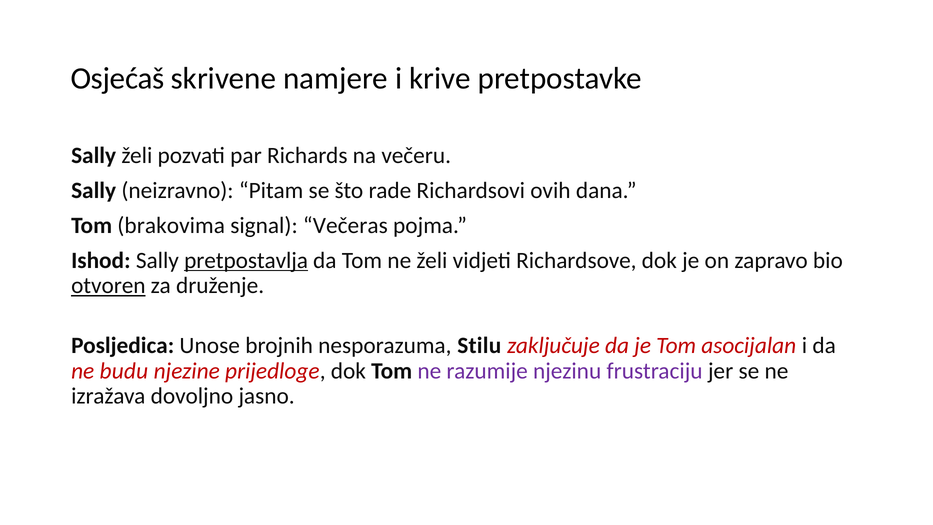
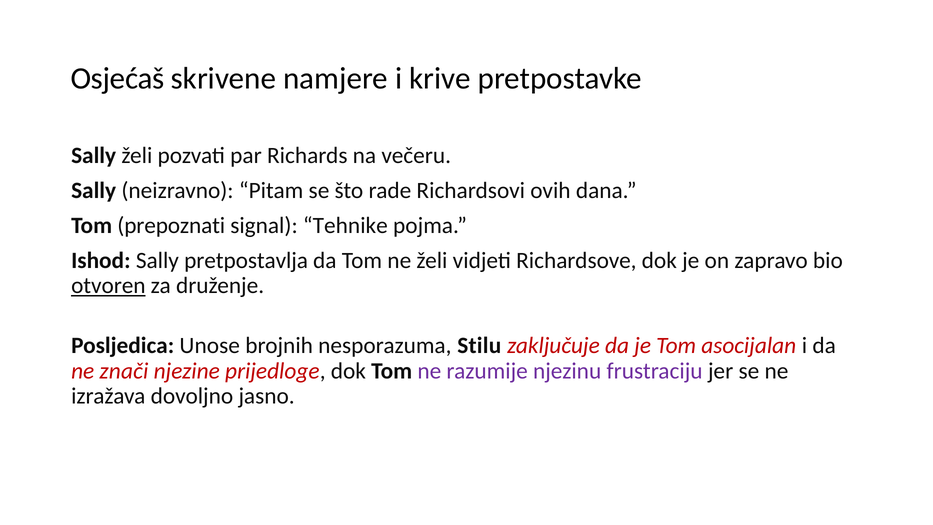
brakovima: brakovima -> prepoznati (171, 225)
Večeras: Večeras -> Tehnike (345, 225)
pretpostavlja underline: present -> none (246, 260)
budu: budu -> znači (124, 371)
